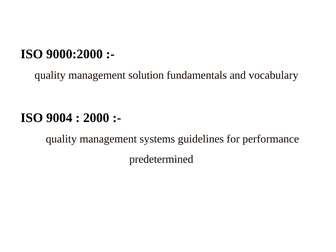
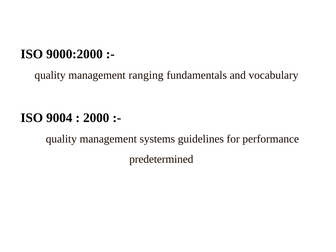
solution: solution -> ranging (146, 75)
